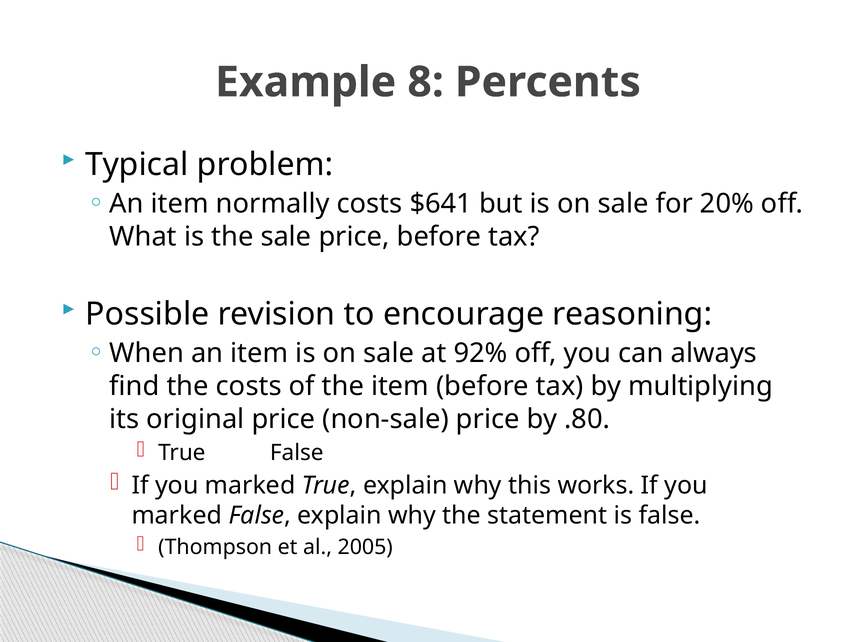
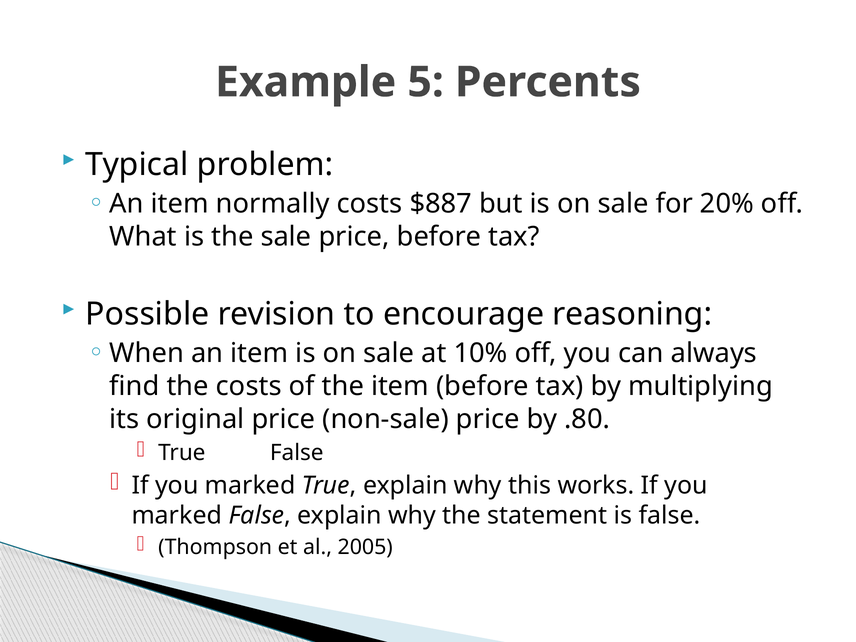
8: 8 -> 5 (426, 82)
$641: $641 -> $887 (441, 204)
92%: 92% -> 10% (481, 353)
